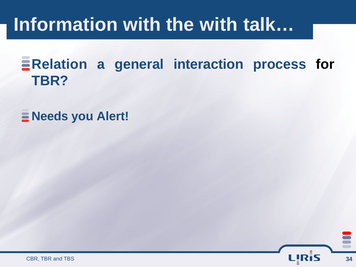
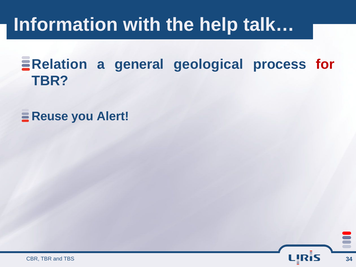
the with: with -> help (219, 25)
interaction: interaction -> geological (208, 64)
for colour: black -> red (325, 64)
Needs: Needs -> Reuse (50, 116)
